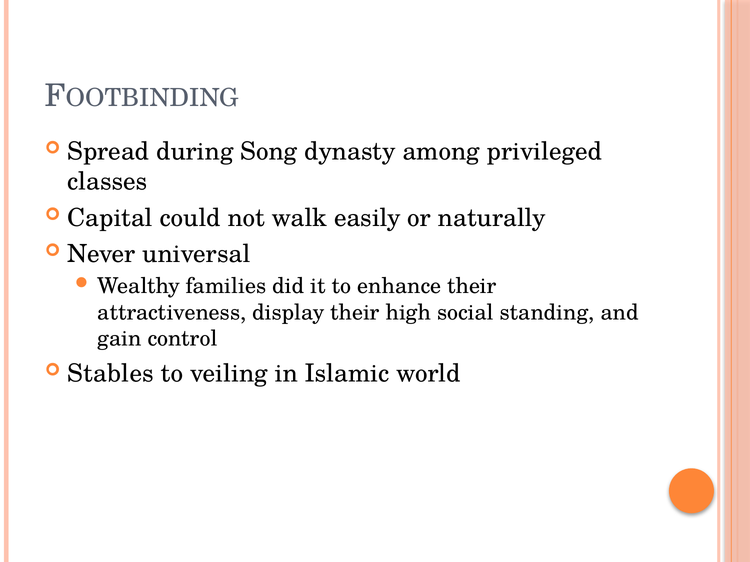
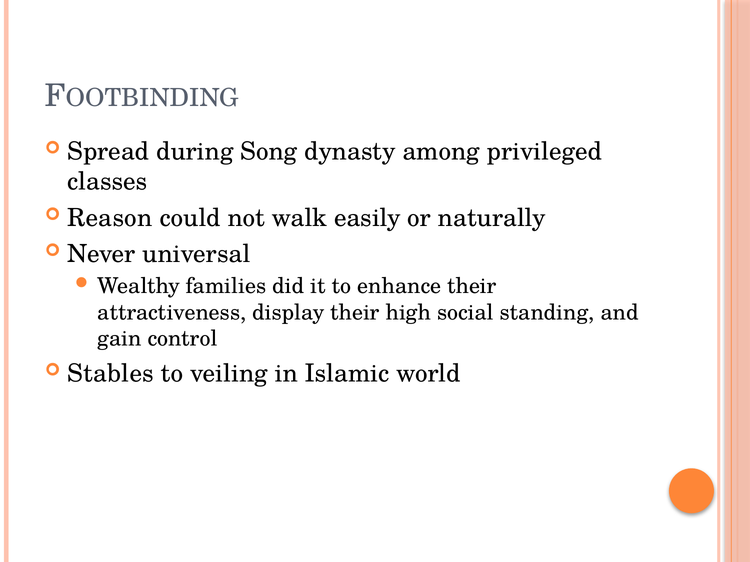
Capital: Capital -> Reason (110, 218)
